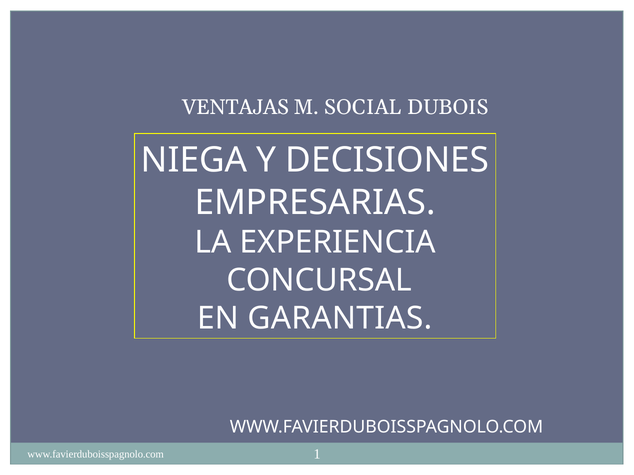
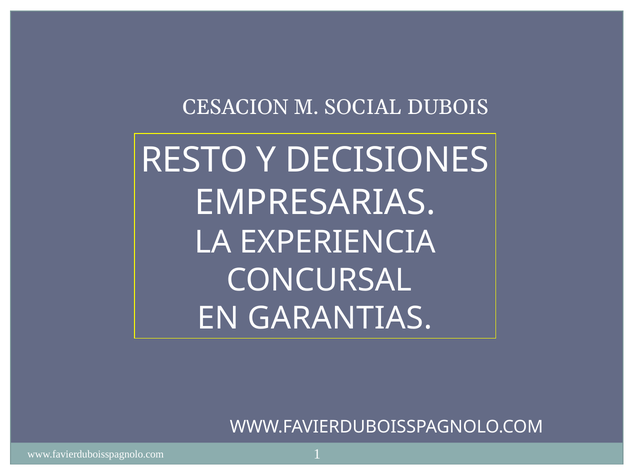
VENTAJAS: VENTAJAS -> CESACION (236, 107)
NIEGA: NIEGA -> RESTO (194, 160)
